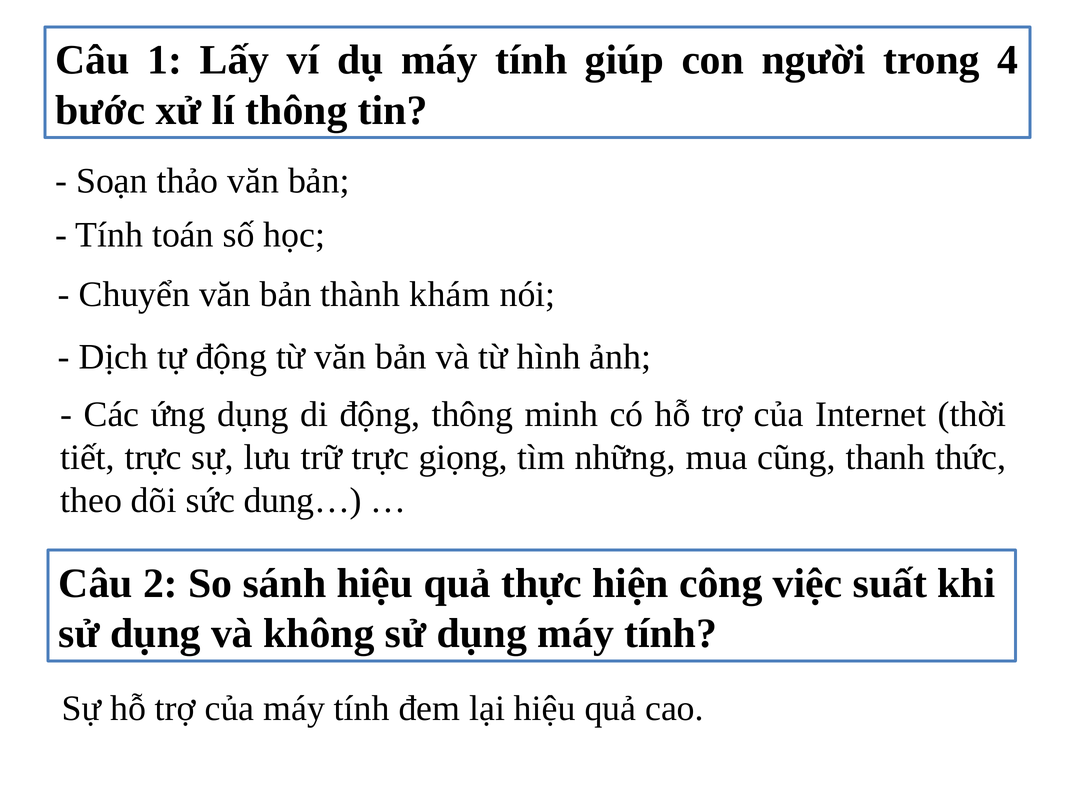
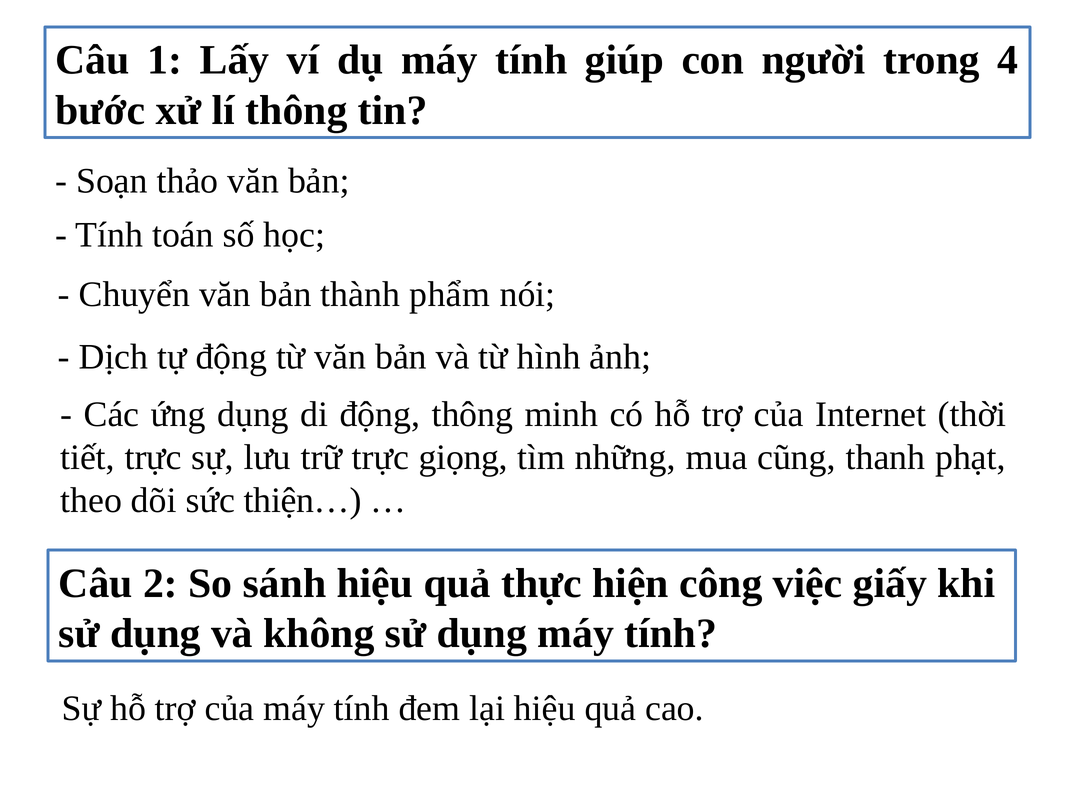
khám: khám -> phẩm (450, 295)
thức: thức -> phạt (970, 457)
dung…: dung… -> thiện… (303, 500)
suất: suất -> giấy (890, 583)
